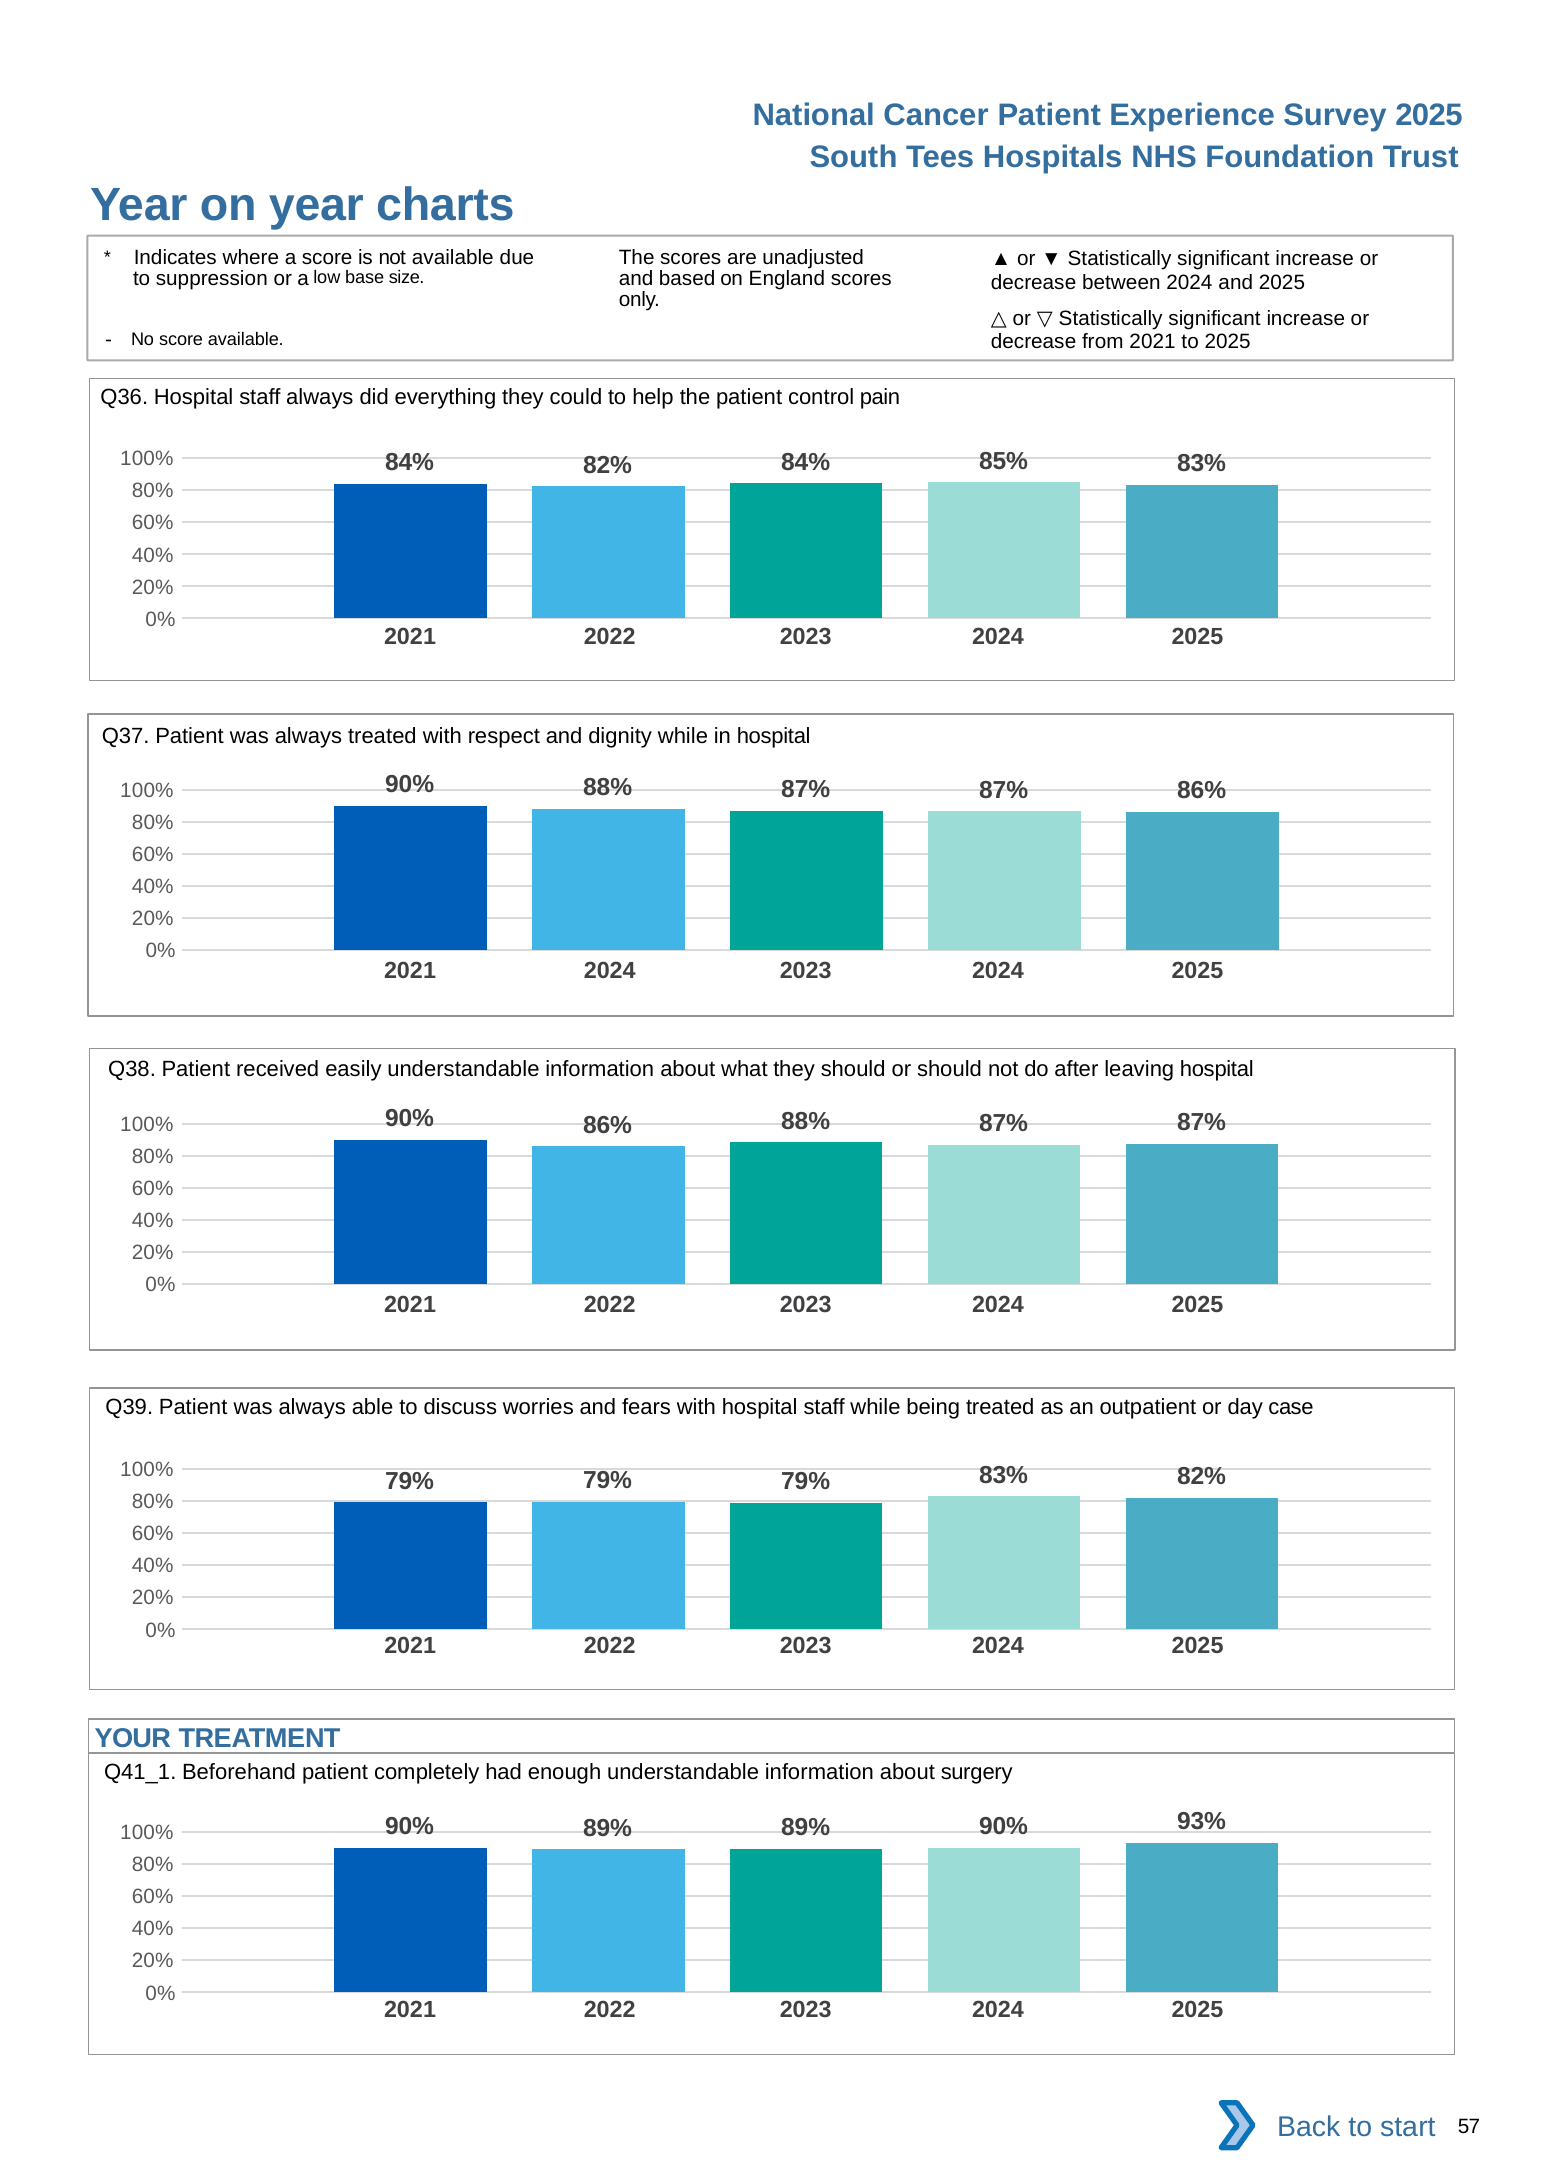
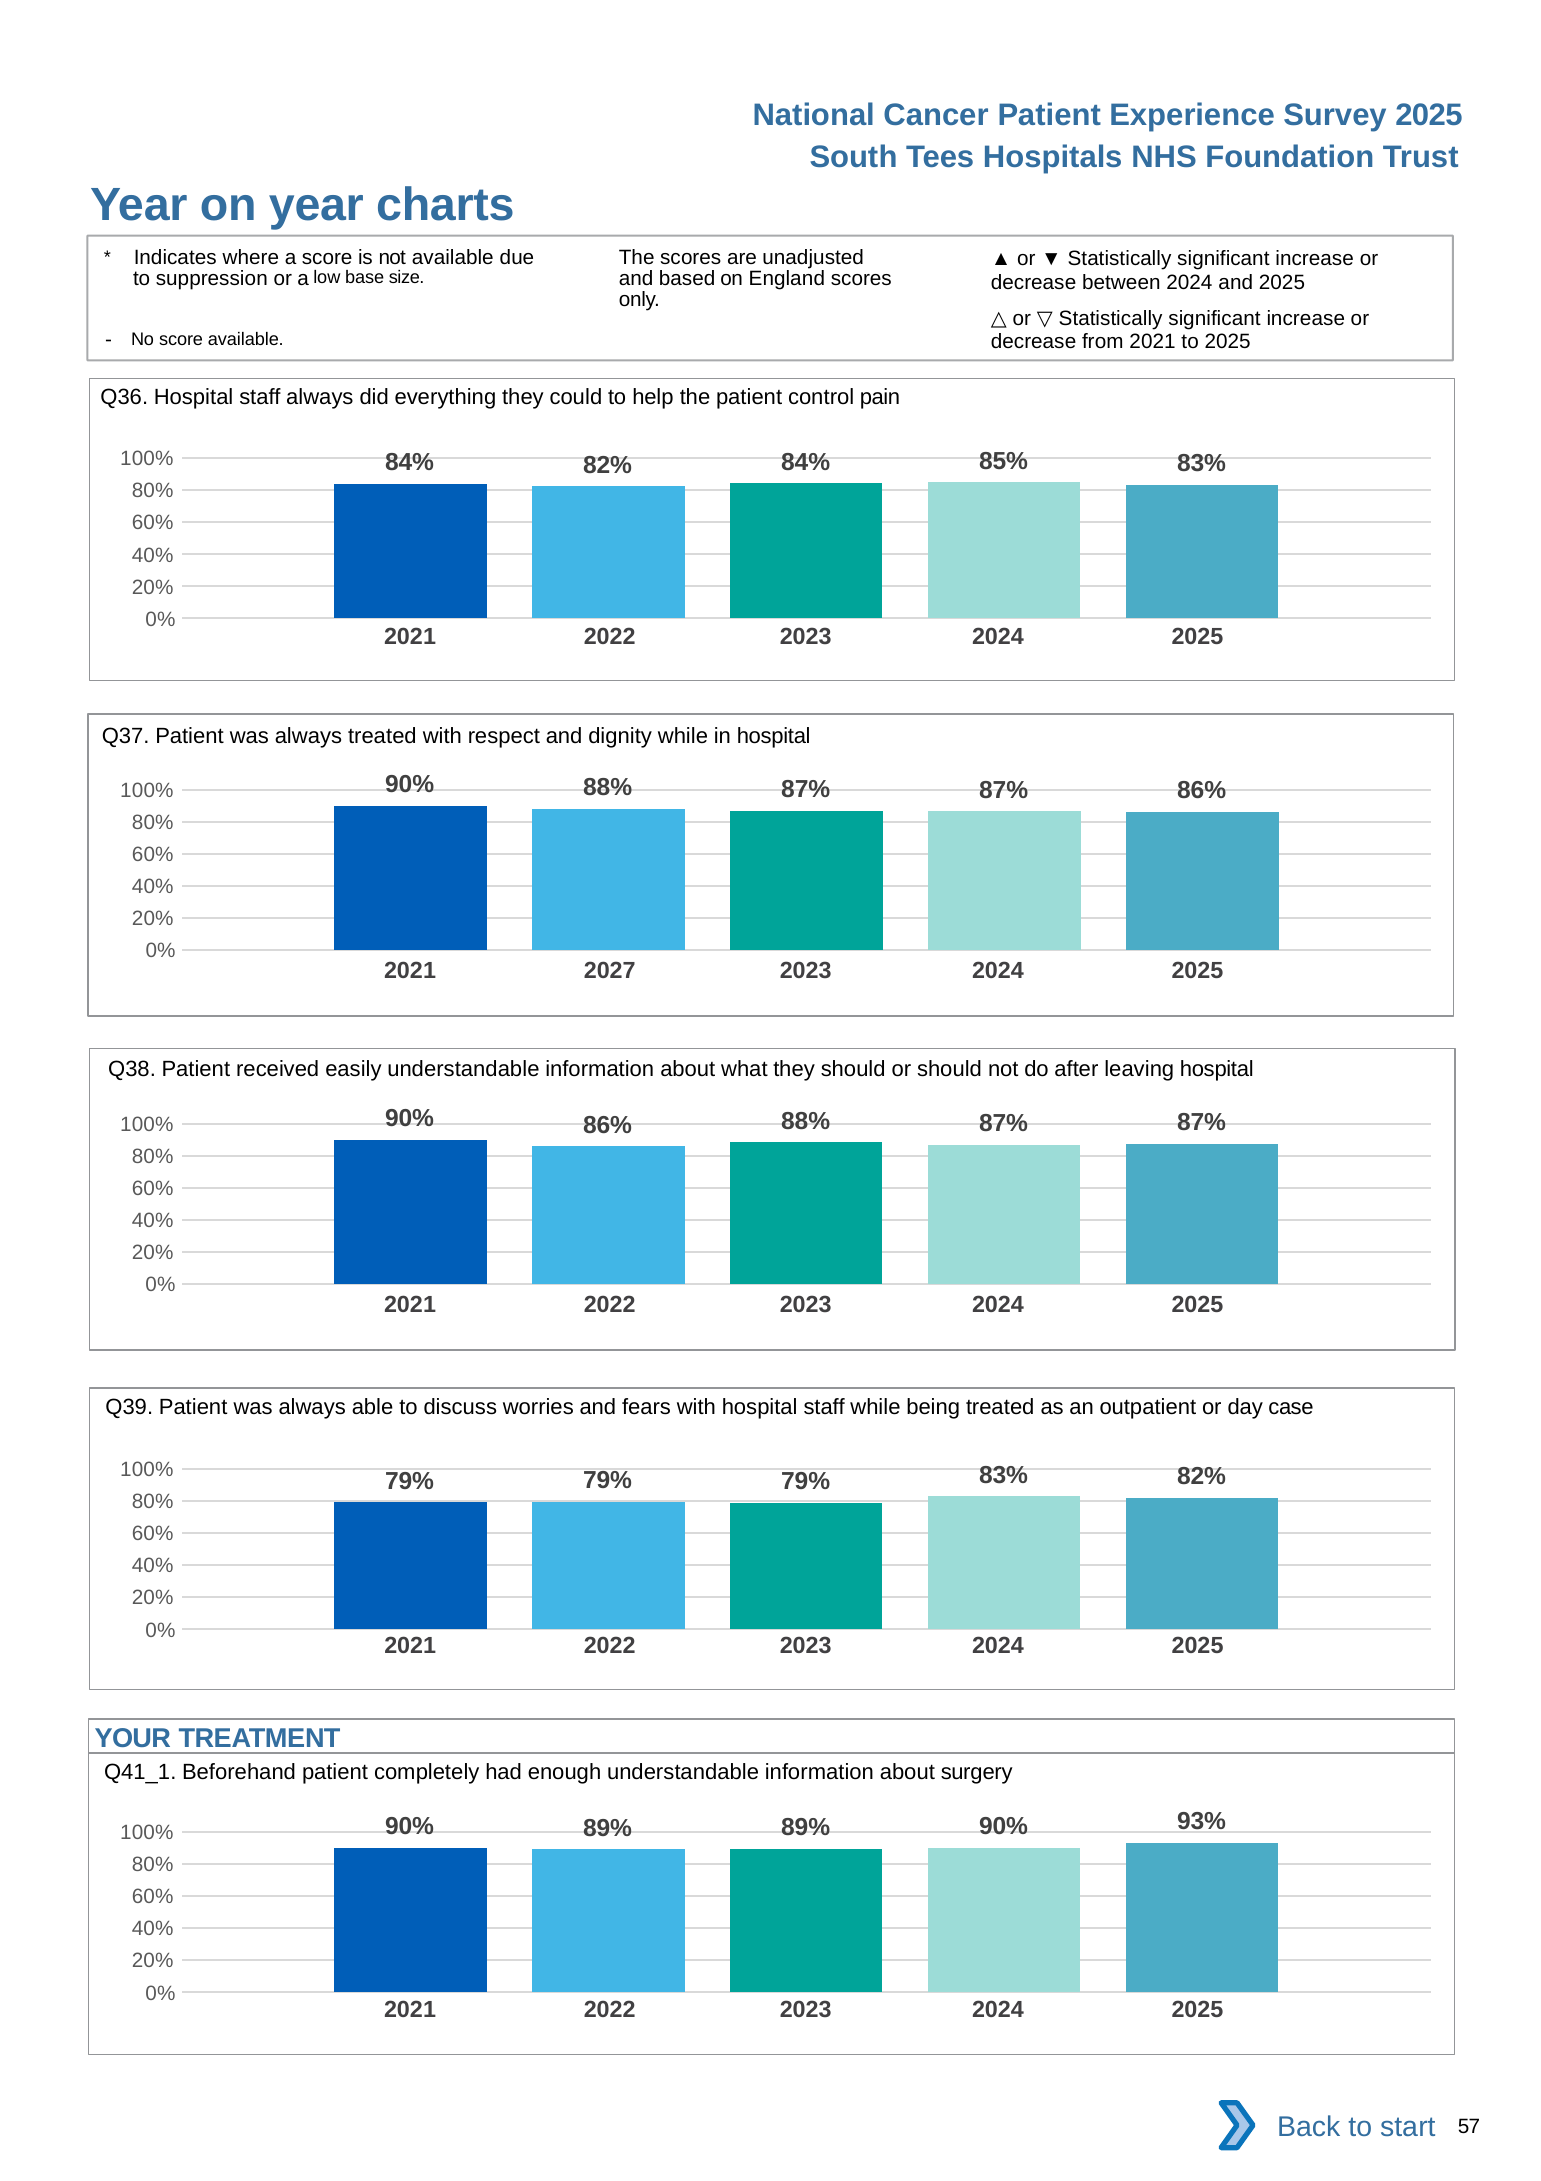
2021 2024: 2024 -> 2027 (610, 970)
